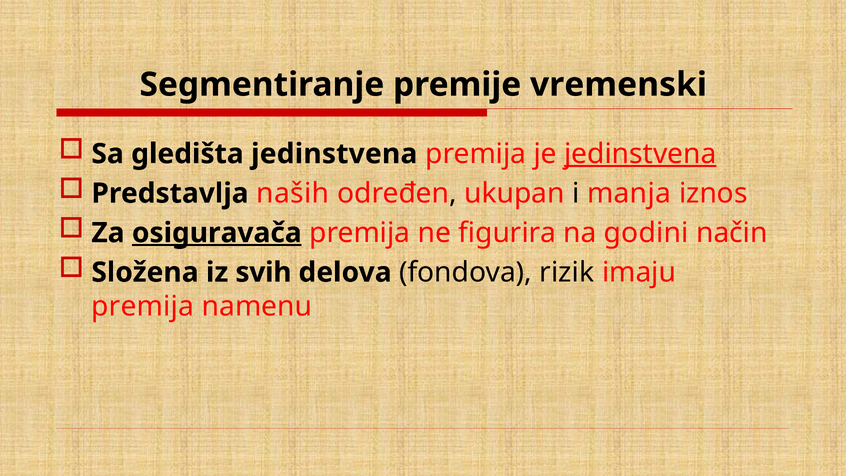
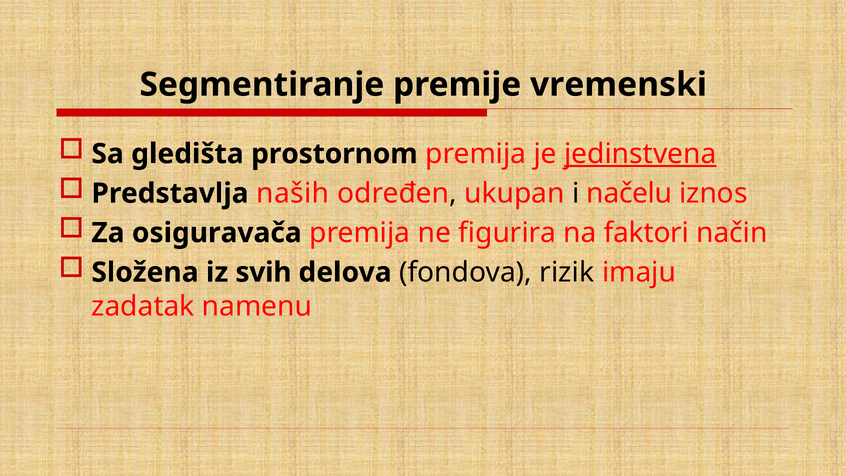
gledišta jedinstvena: jedinstvena -> prostornom (334, 154)
manja: manja -> načelu (629, 193)
osiguravača underline: present -> none (217, 233)
godini: godini -> faktori (646, 233)
premija: premija -> zadatak (143, 306)
